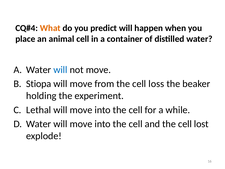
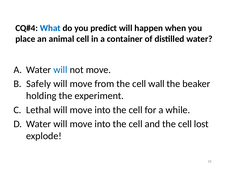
What colour: orange -> blue (50, 28)
Stiopa: Stiopa -> Safely (39, 84)
loss: loss -> wall (156, 84)
